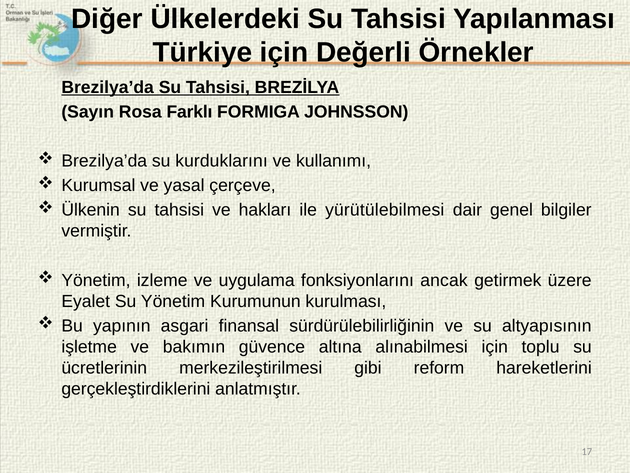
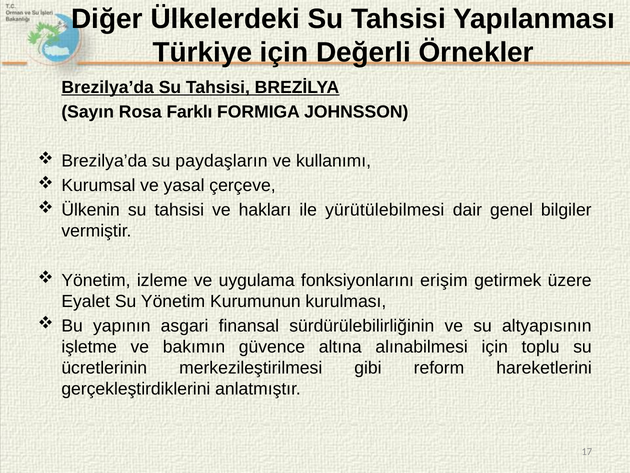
kurduklarını: kurduklarını -> paydaşların (221, 161)
ancak: ancak -> erişim (444, 280)
